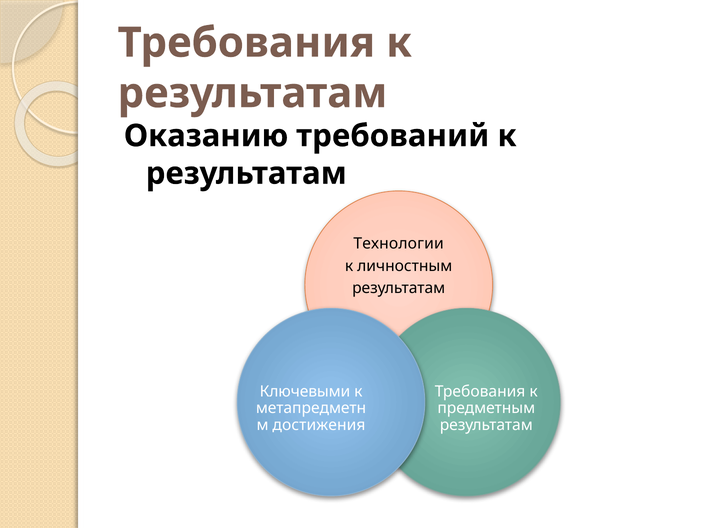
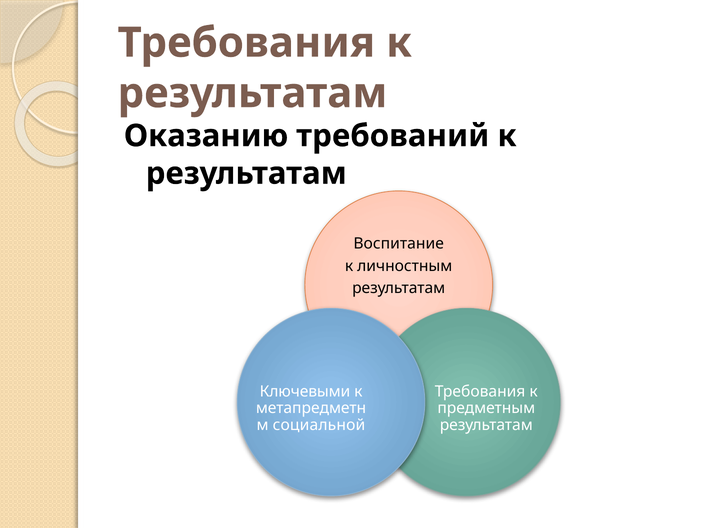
Технологии: Технологии -> Воспитание (399, 244)
достижения: достижения -> социальной (319, 425)
